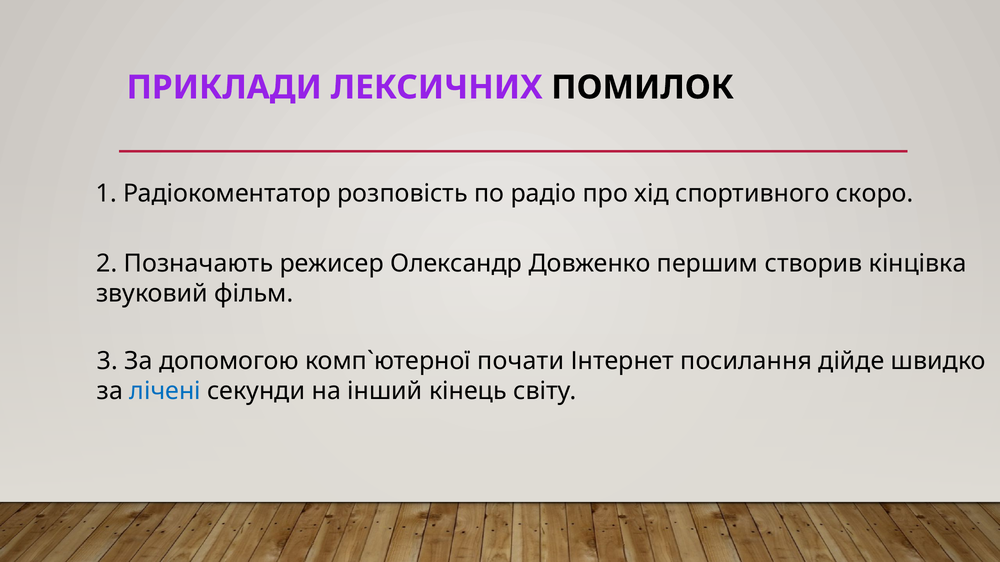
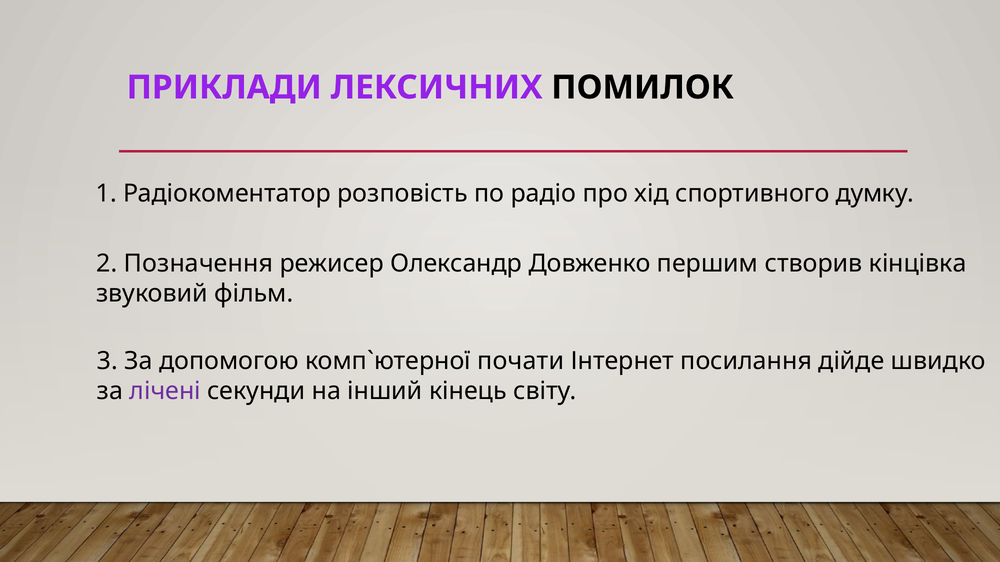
скоро: скоро -> думку (875, 194)
Позначають: Позначають -> Позначення (198, 264)
лічені colour: blue -> purple (165, 391)
